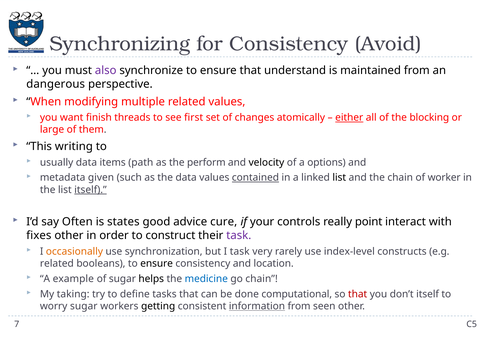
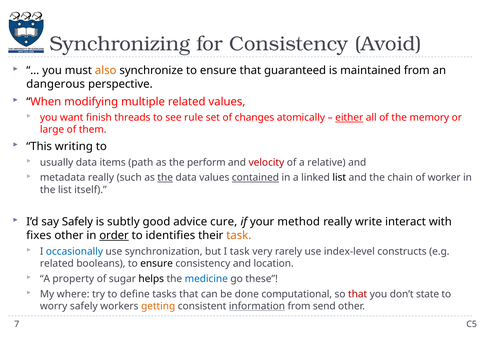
also colour: purple -> orange (106, 70)
understand: understand -> guaranteed (295, 70)
first: first -> rule (194, 117)
blocking: blocking -> memory (429, 117)
velocity colour: black -> red (266, 162)
options: options -> relative (326, 162)
metadata given: given -> really (101, 177)
the underline: none -> present (165, 177)
itself underline: present -> none (90, 190)
say Often: Often -> Safely (77, 222)
states: states -> subtly (123, 222)
controls: controls -> method (299, 222)
point: point -> write (369, 222)
order underline: none -> present (114, 235)
construct: construct -> identifies (170, 235)
task colour: purple -> orange (239, 235)
occasionally colour: orange -> blue (74, 251)
example: example -> property (73, 278)
go chain: chain -> these (262, 278)
taking: taking -> where (73, 294)
don’t itself: itself -> state (428, 294)
worry sugar: sugar -> safely (84, 306)
getting colour: black -> orange (158, 306)
seen: seen -> send (324, 306)
